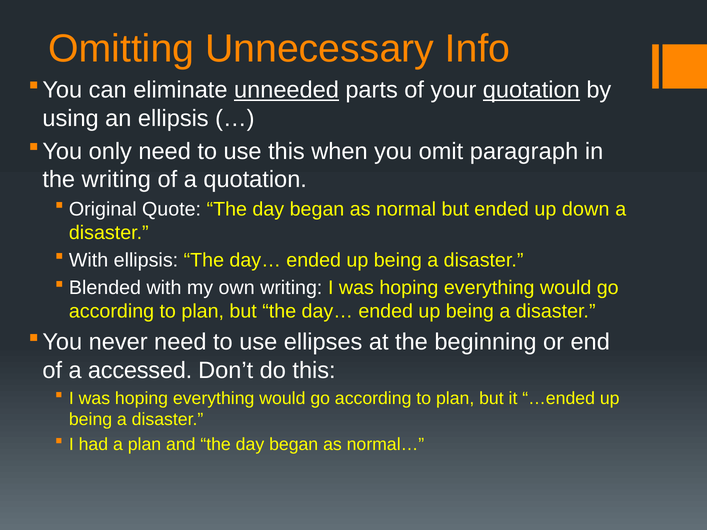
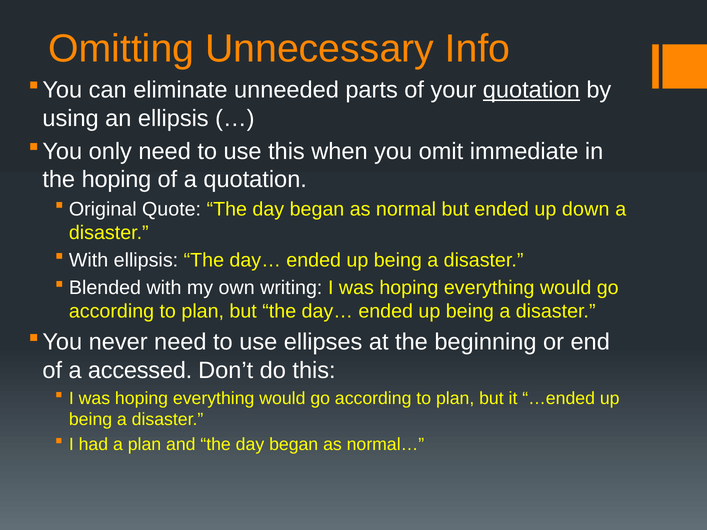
unneeded underline: present -> none (286, 90)
paragraph: paragraph -> immediate (524, 151)
the writing: writing -> hoping (116, 180)
